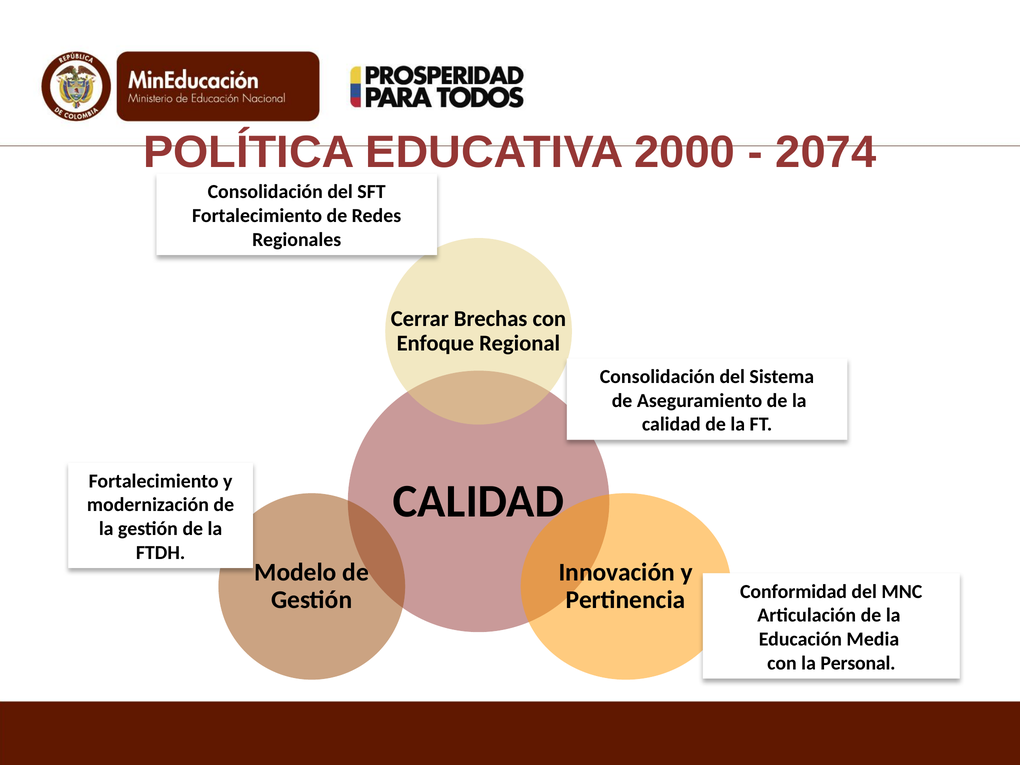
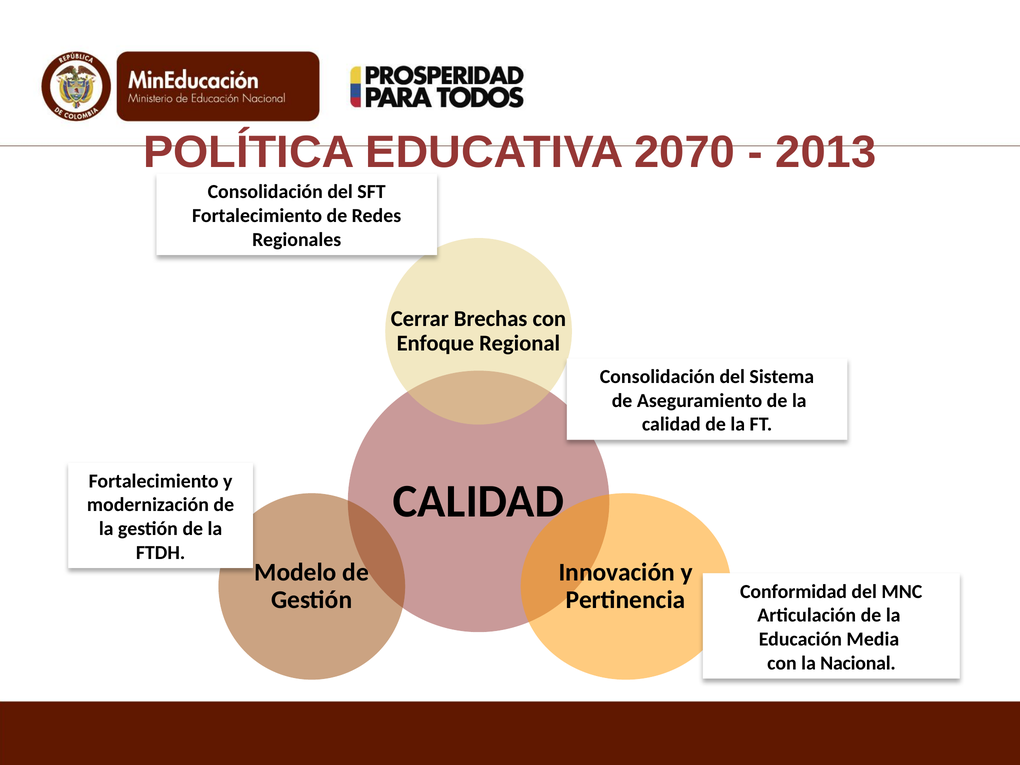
2000: 2000 -> 2070 (685, 152)
2074: 2074 -> 2013 (826, 152)
Personal: Personal -> Nacional (858, 663)
